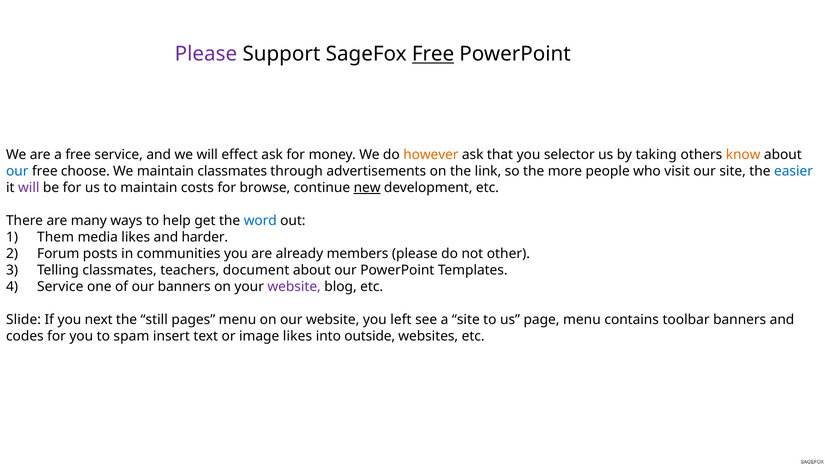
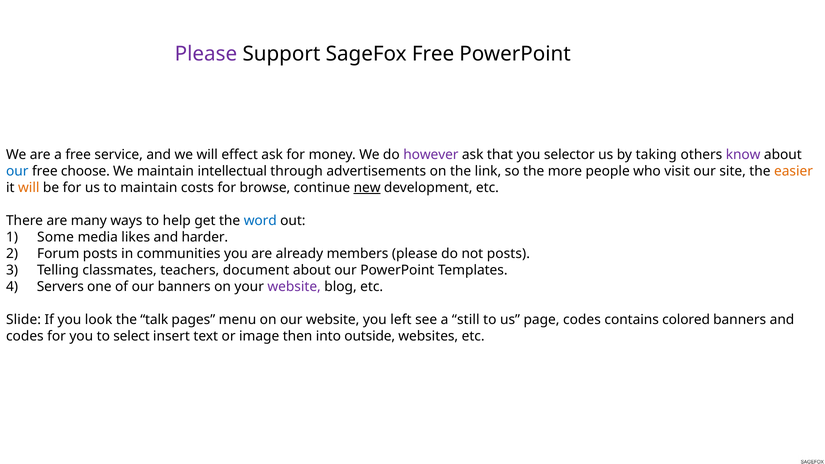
Free underline: present -> none (433, 54)
however colour: orange -> purple (431, 155)
know colour: orange -> purple (743, 155)
maintain classmates: classmates -> intellectual (232, 171)
easier colour: blue -> orange (794, 171)
will colour: purple -> orange (29, 188)
Them: Them -> Some (56, 237)
not other: other -> posts (508, 254)
Service: Service -> Servers (60, 287)
next: next -> look (99, 320)
still: still -> talk (154, 320)
a site: site -> still (466, 320)
page menu: menu -> codes (582, 320)
toolbar: toolbar -> colored (686, 320)
spam: spam -> select (132, 336)
image likes: likes -> then (298, 336)
